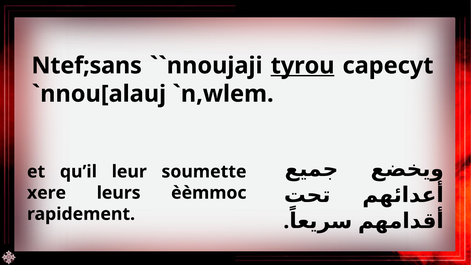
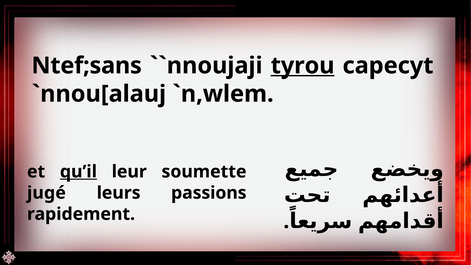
qu’il underline: none -> present (78, 172)
xere: xere -> jugé (46, 193)
èèmmoc: èèmmoc -> passions (209, 193)
